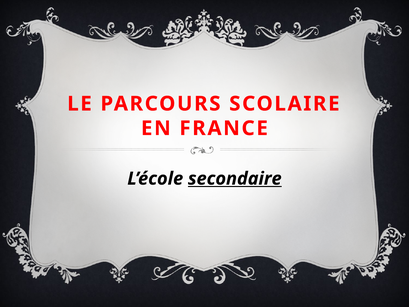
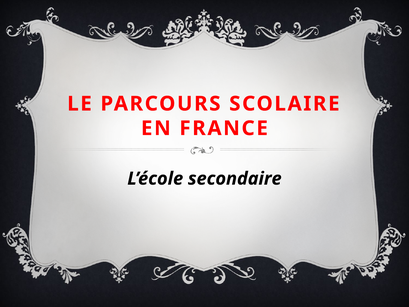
secondaire underline: present -> none (235, 179)
